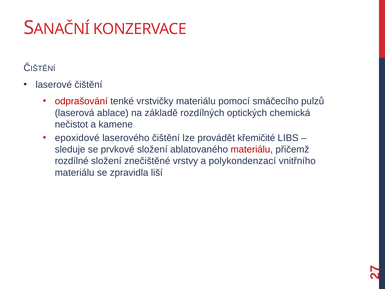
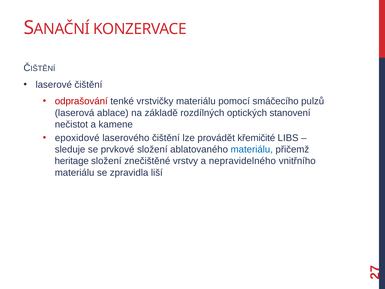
chemická: chemická -> stanovení (290, 113)
materiálu colour: red -> blue (252, 149)
rozdílné: rozdílné -> heritage (72, 161)
polykondenzací: polykondenzací -> nepravidelného (242, 161)
